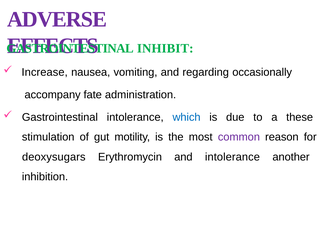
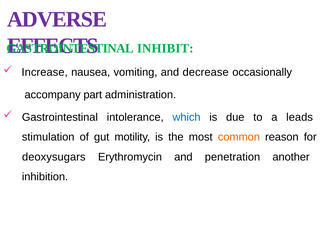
regarding: regarding -> decrease (206, 72)
fate: fate -> part (93, 95)
these: these -> leads (300, 117)
common colour: purple -> orange (239, 137)
and intolerance: intolerance -> penetration (232, 157)
